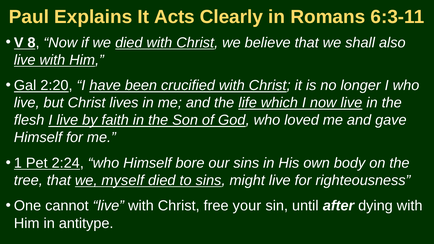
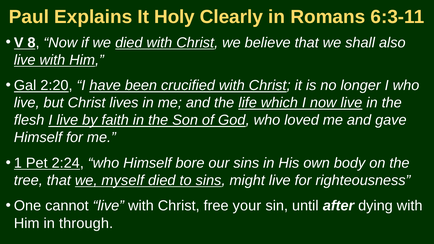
Acts: Acts -> Holy (175, 17)
antitype: antitype -> through (86, 223)
